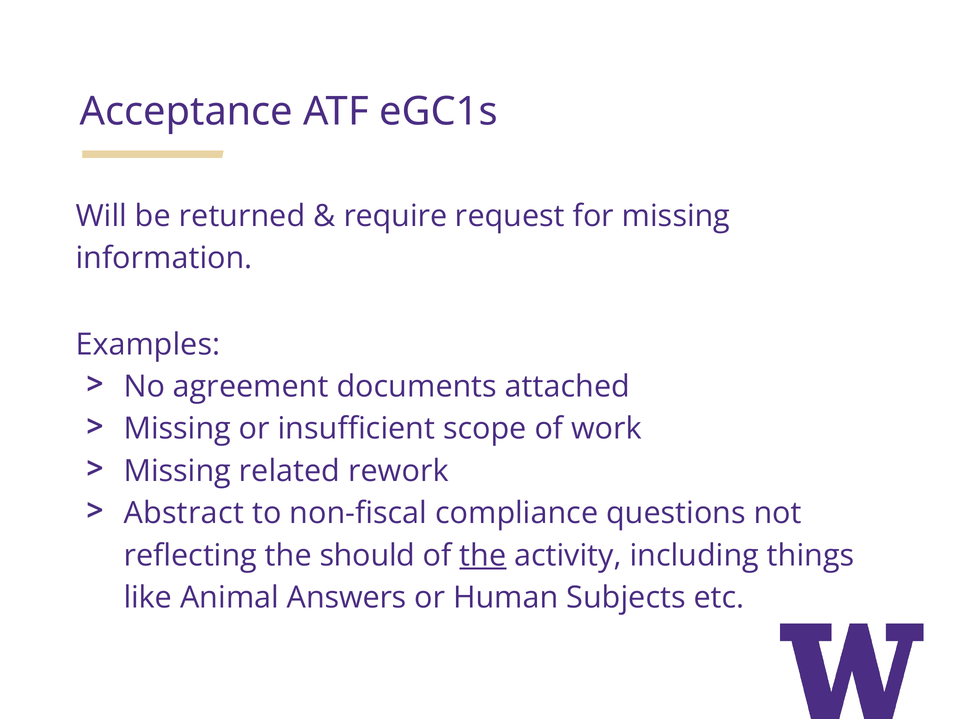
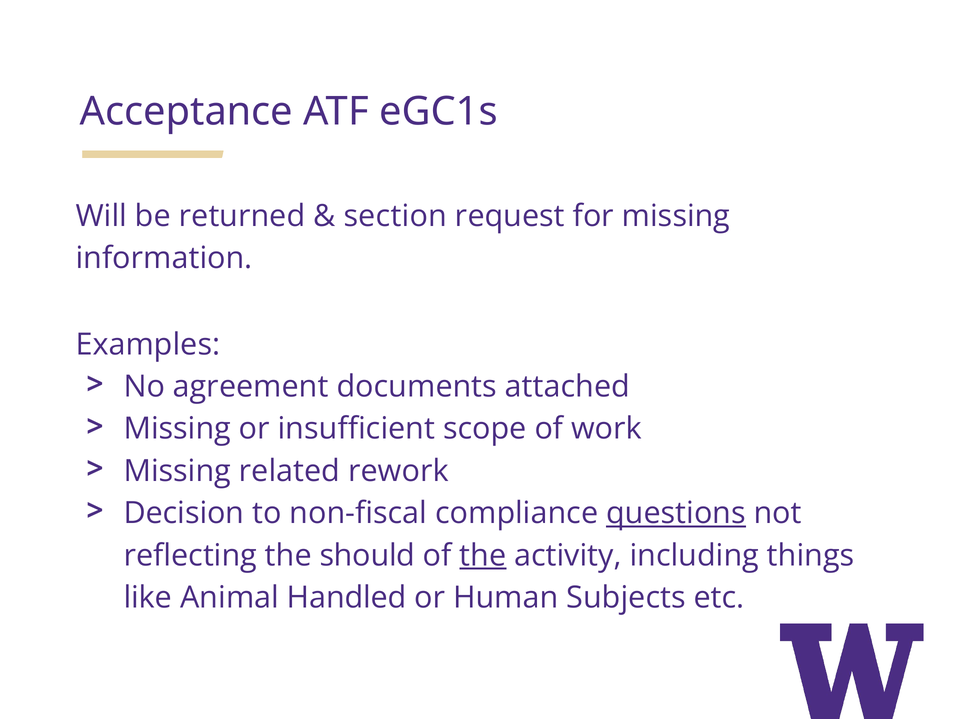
require: require -> section (395, 216)
Abstract: Abstract -> Decision (184, 513)
questions underline: none -> present (676, 513)
Answers: Answers -> Handled (347, 597)
